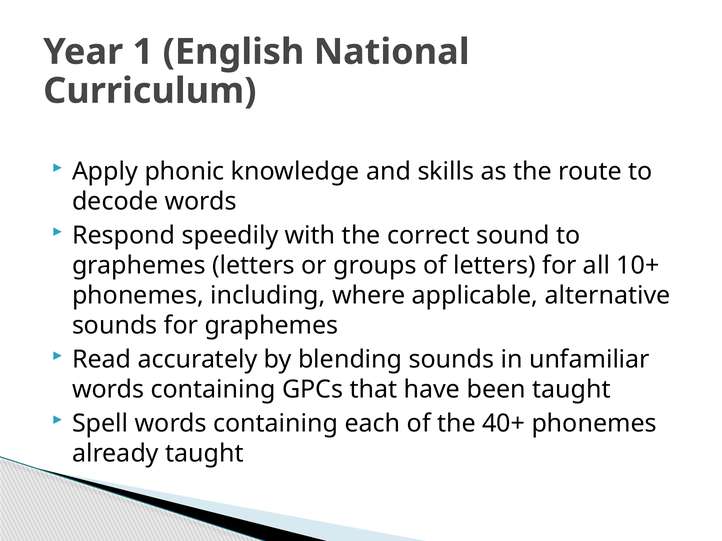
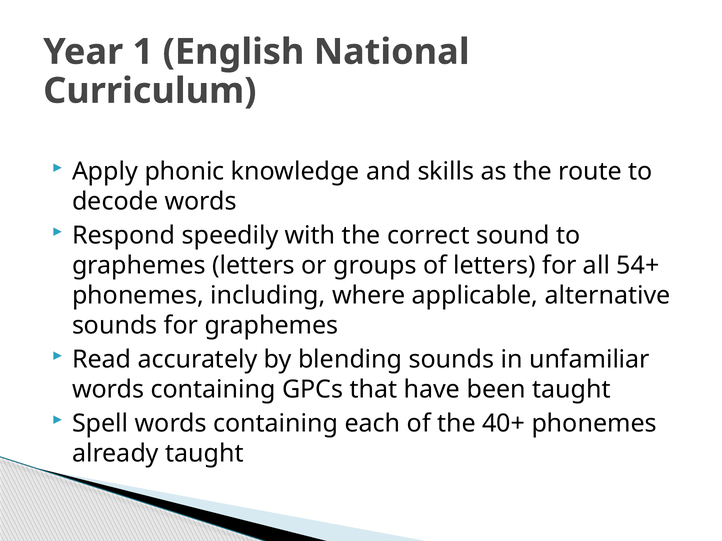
10+: 10+ -> 54+ (638, 266)
